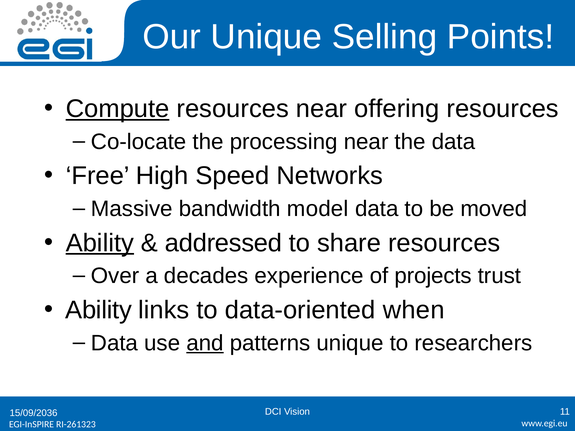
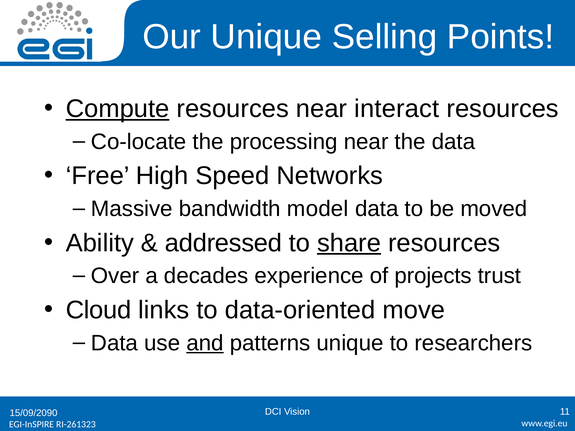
offering: offering -> interact (397, 109)
Ability underline: present -> none (100, 243)
share underline: none -> present (349, 243)
Ability: Ability -> Cloud (99, 310)
when: when -> move (414, 310)
15/09/2036: 15/09/2036 -> 15/09/2090 (34, 413)
